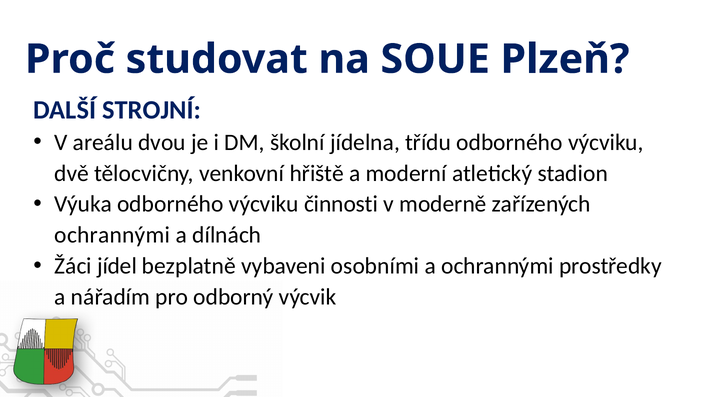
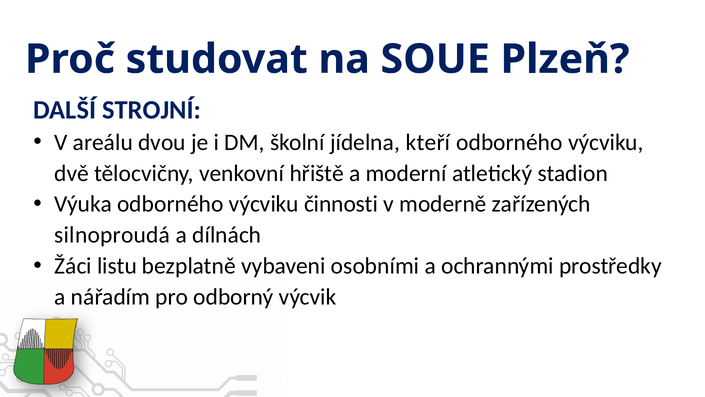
třídu: třídu -> kteří (428, 142)
ochrannými: ochrannými -> silnoproudá (112, 235)
jídel: jídel -> listu (117, 266)
